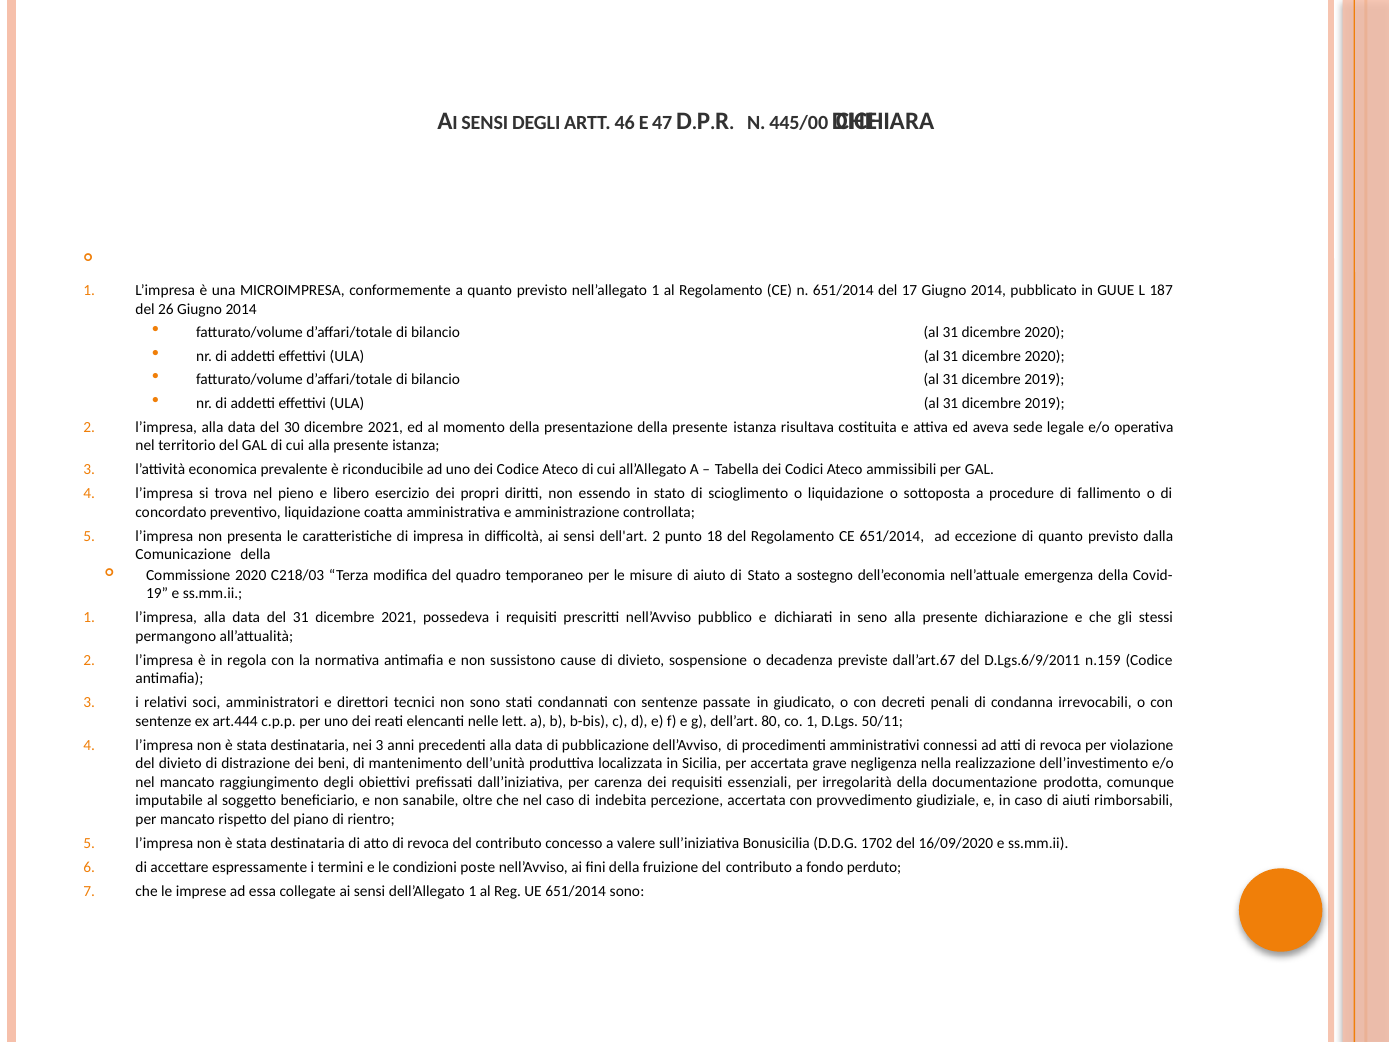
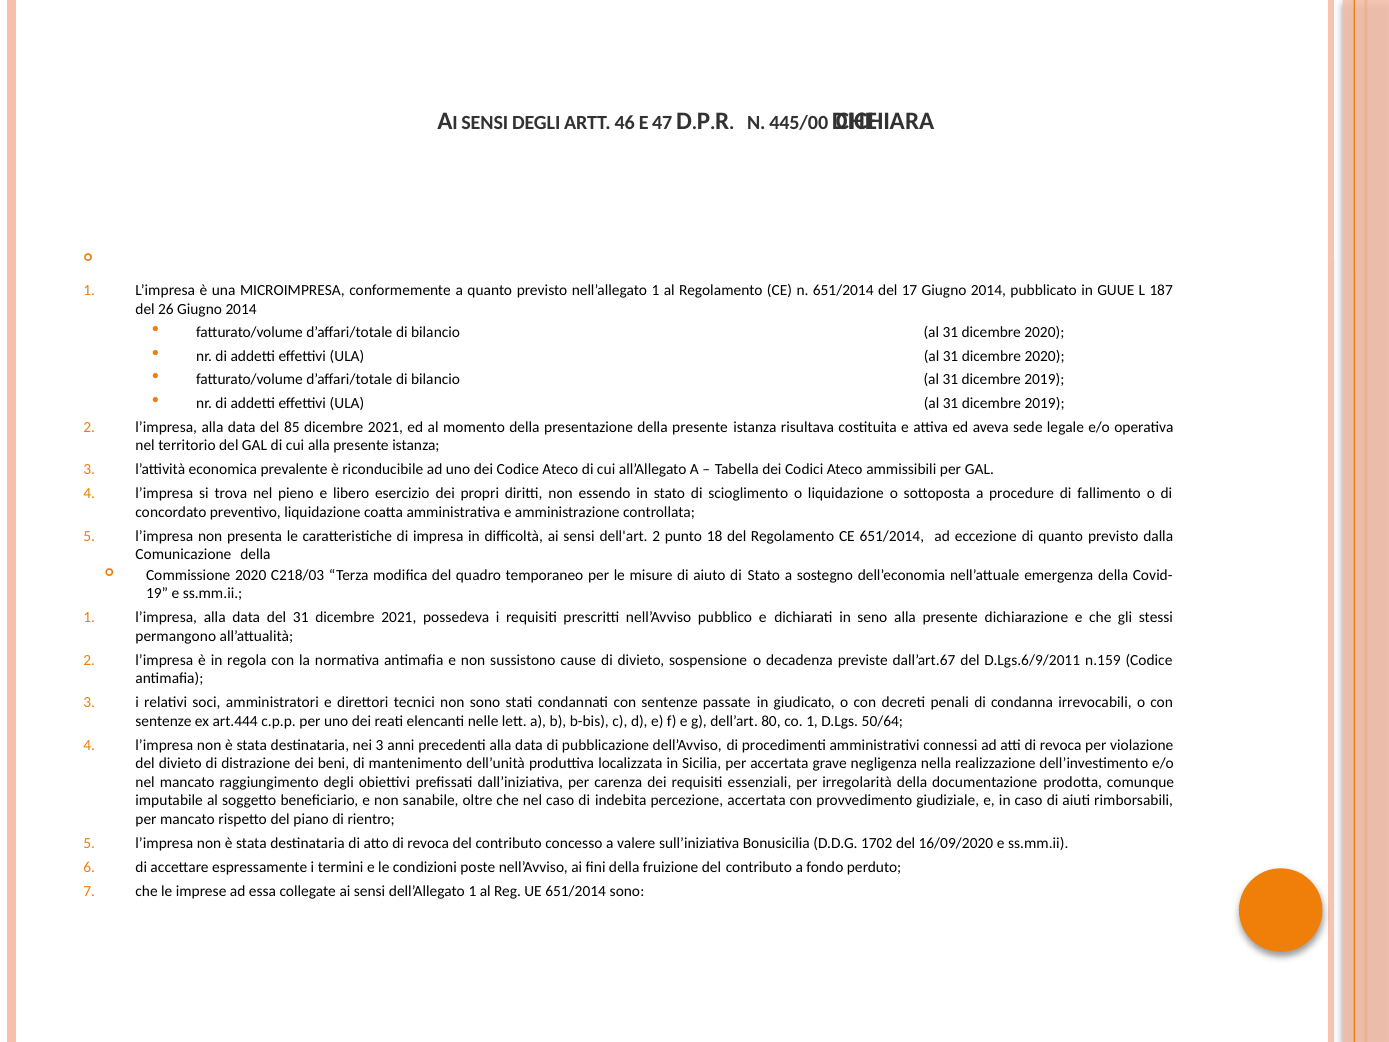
30: 30 -> 85 (292, 427)
50/11: 50/11 -> 50/64 (882, 721)
